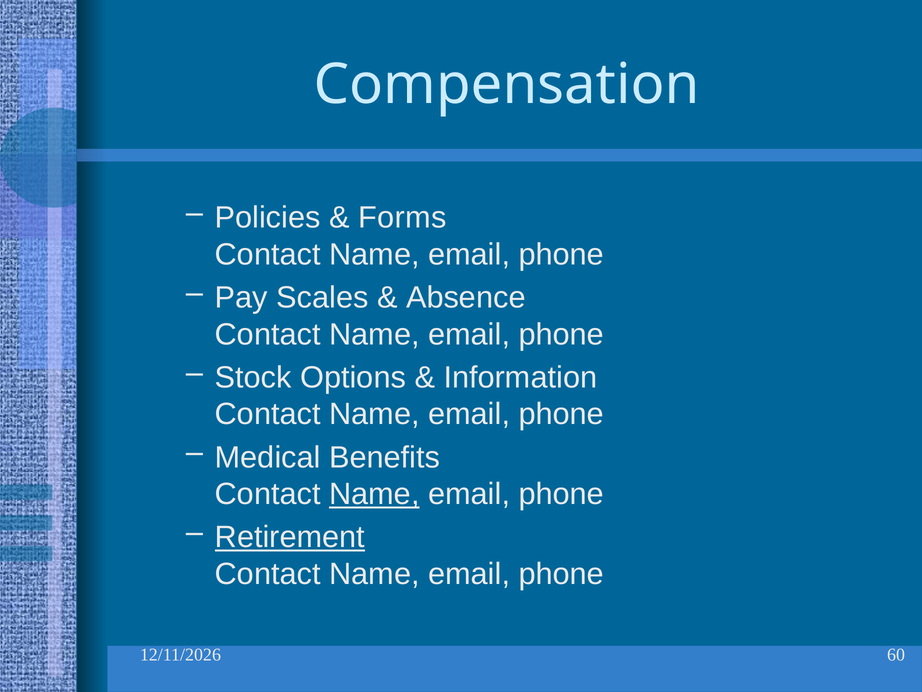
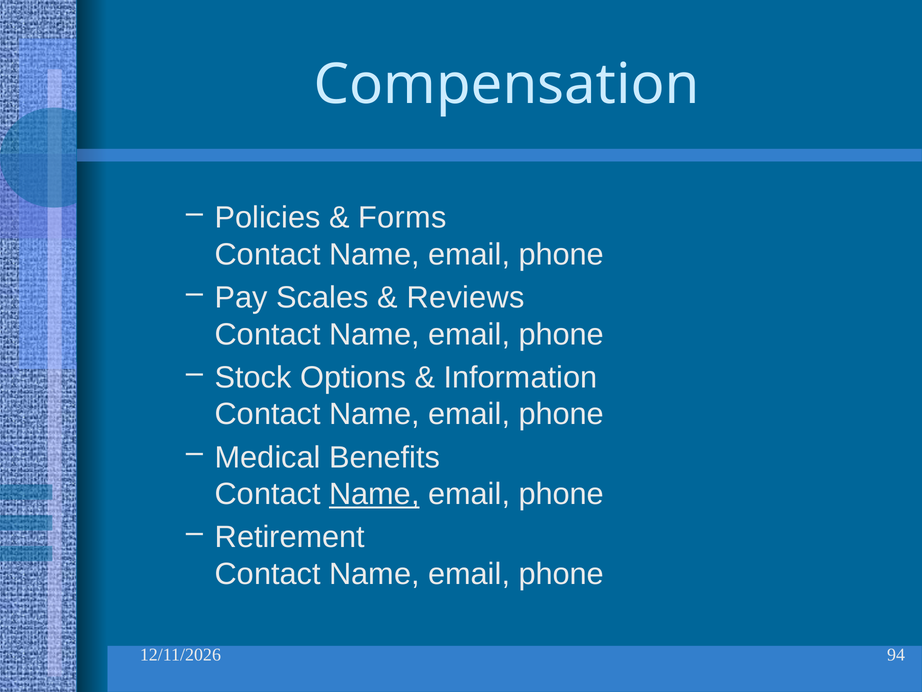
Absence: Absence -> Reviews (466, 297)
Retirement underline: present -> none (290, 537)
60: 60 -> 94 (896, 654)
